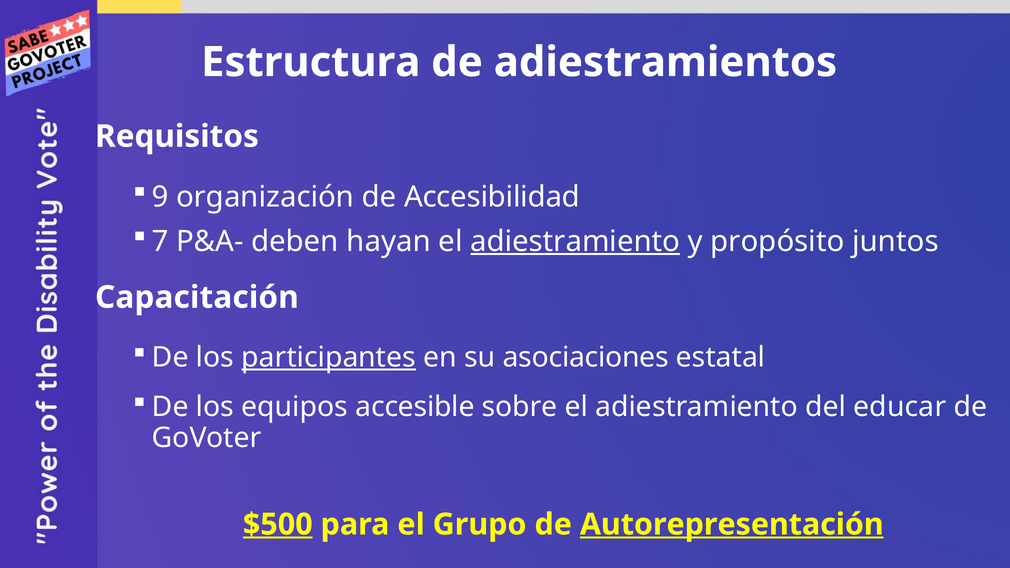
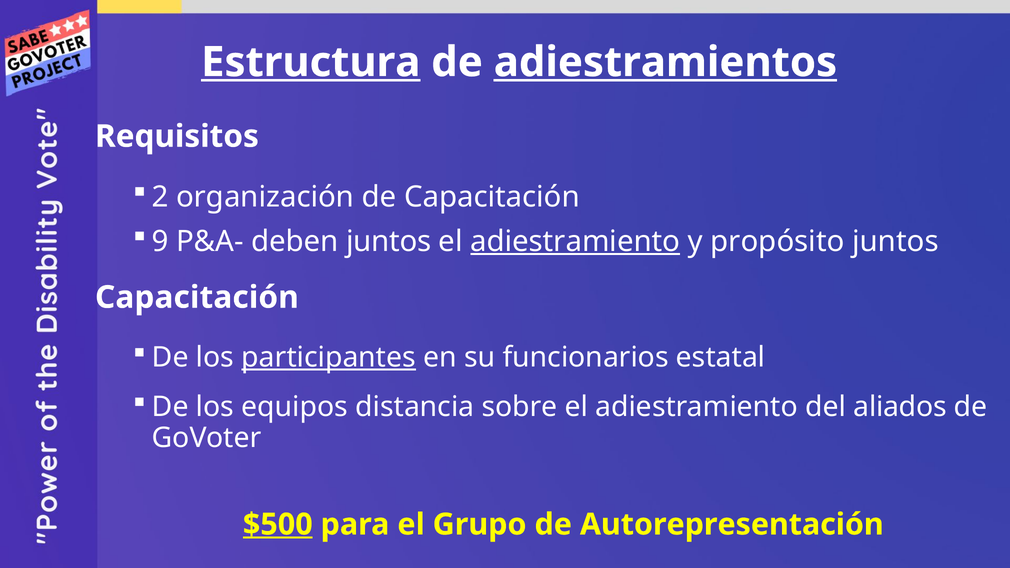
Estructura underline: none -> present (311, 62)
adiestramientos underline: none -> present (665, 62)
9: 9 -> 2 (160, 197)
de Accesibilidad: Accesibilidad -> Capacitación (492, 197)
7: 7 -> 9 (160, 241)
deben hayan: hayan -> juntos (389, 241)
asociaciones: asociaciones -> funcionarios (586, 357)
accesible: accesible -> distancia (415, 407)
educar: educar -> aliados (900, 407)
Autorepresentación underline: present -> none (732, 525)
